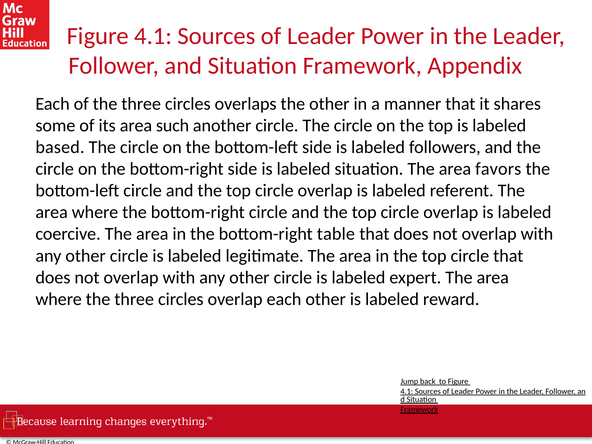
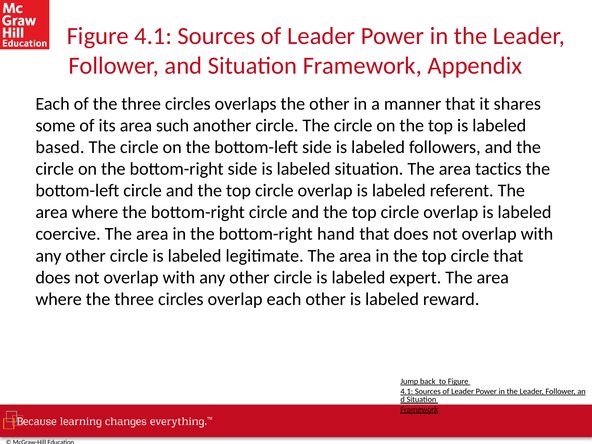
favors: favors -> tactics (498, 169)
table: table -> hand (336, 234)
